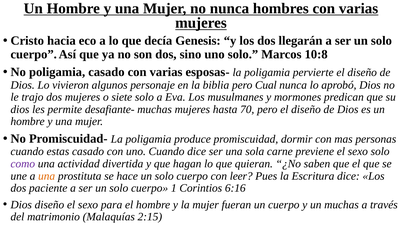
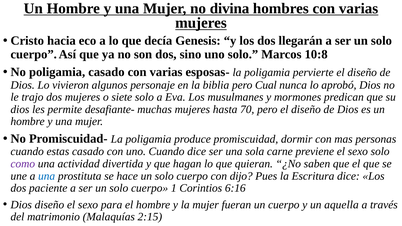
no nunca: nunca -> divina (230, 8)
una colour: orange -> blue (47, 176)
leer: leer -> dijo (241, 176)
un muchas: muchas -> aquella (341, 205)
